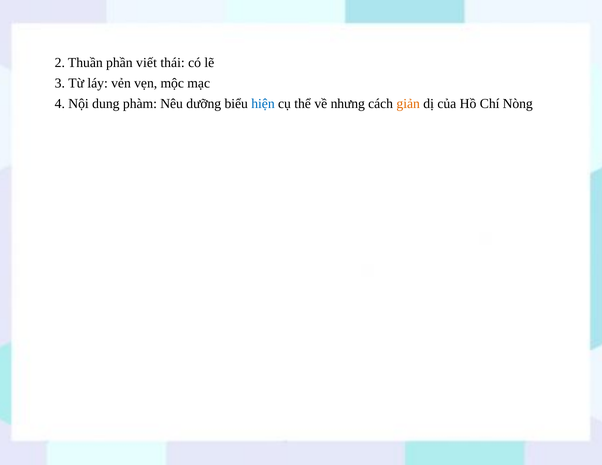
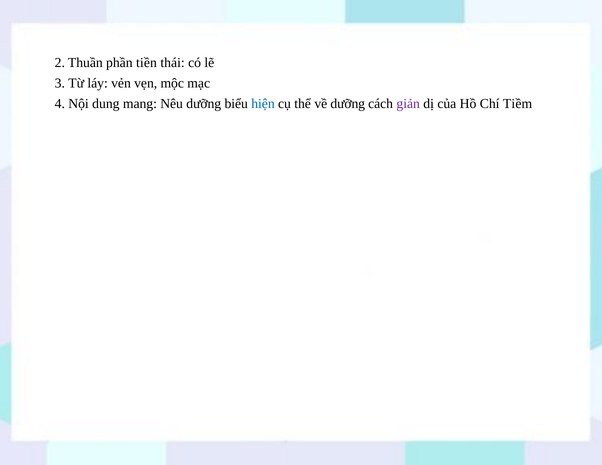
viết: viết -> tiền (147, 63)
phàm: phàm -> mang (140, 104)
về nhưng: nhưng -> dưỡng (348, 104)
giản colour: orange -> purple (408, 104)
Nòng: Nòng -> Tiềm (518, 104)
